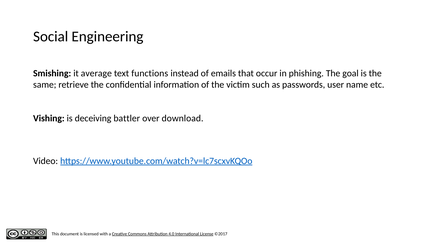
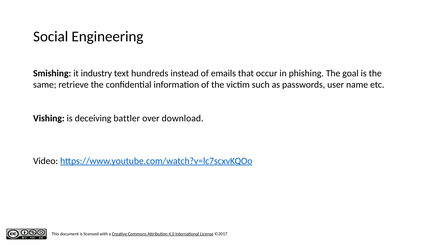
average: average -> industry (96, 73)
functions: functions -> hundreds (150, 73)
